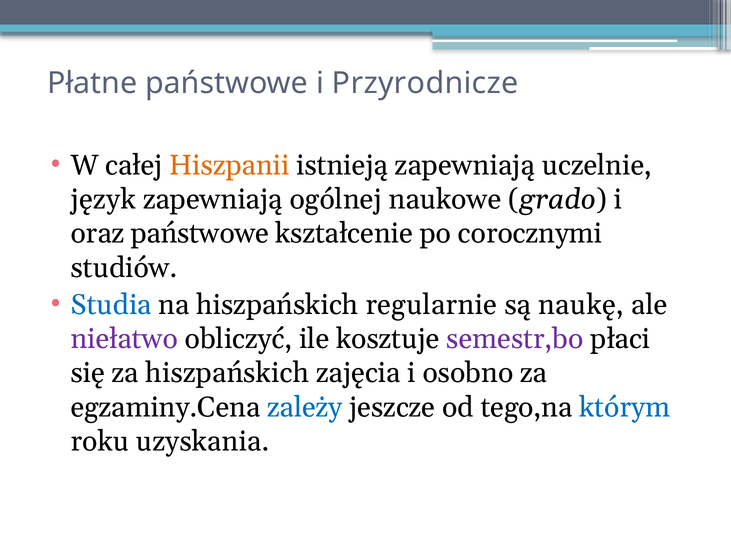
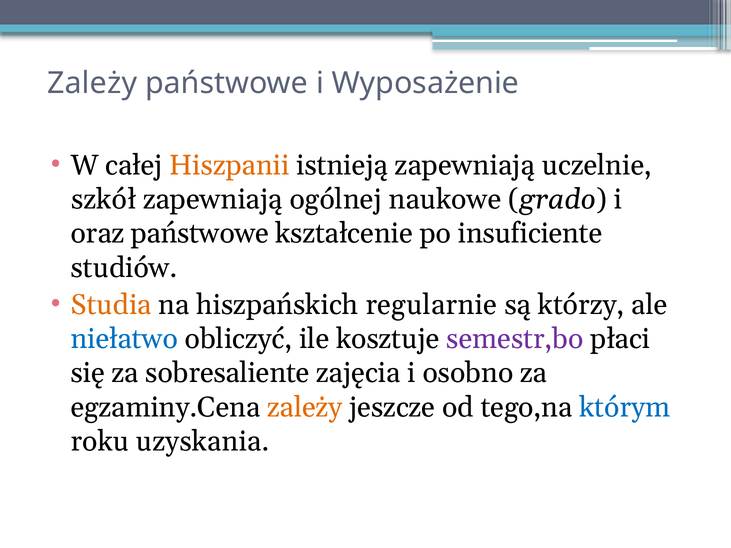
Płatne: Płatne -> Zależy (92, 83)
Przyrodnicze: Przyrodnicze -> Wyposażenie (425, 83)
język: język -> szkół (103, 200)
corocznymi: corocznymi -> insuficiente (530, 234)
Studia colour: blue -> orange (111, 305)
naukę: naukę -> którzy (581, 305)
niełatwo colour: purple -> blue (124, 339)
za hiszpańskich: hiszpańskich -> sobresaliente (228, 373)
zależy colour: blue -> orange (305, 407)
